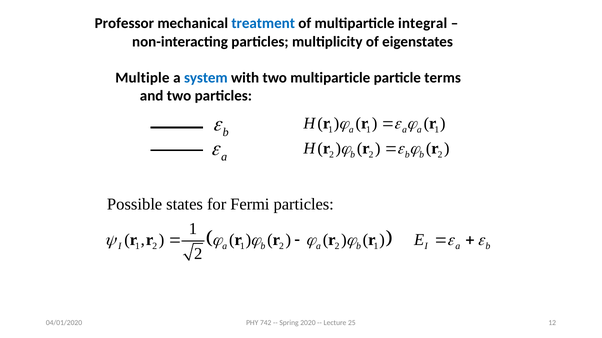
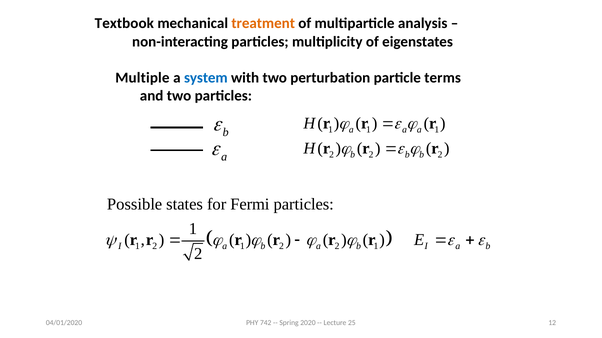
Professor: Professor -> Textbook (124, 24)
treatment colour: blue -> orange (263, 24)
integral: integral -> analysis (423, 24)
two multiparticle: multiparticle -> perturbation (330, 78)
